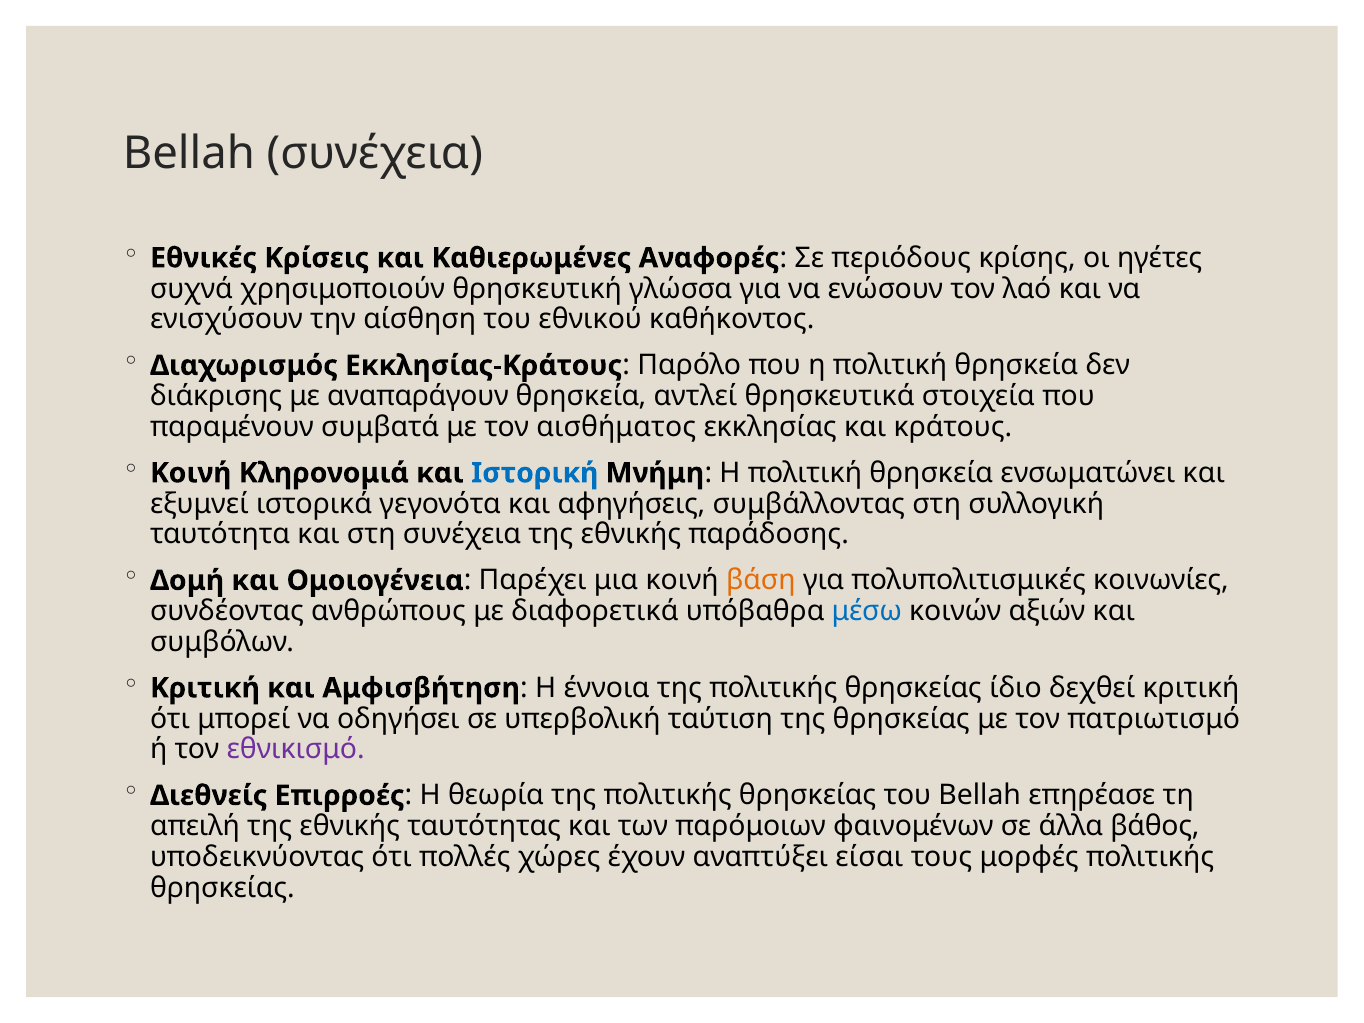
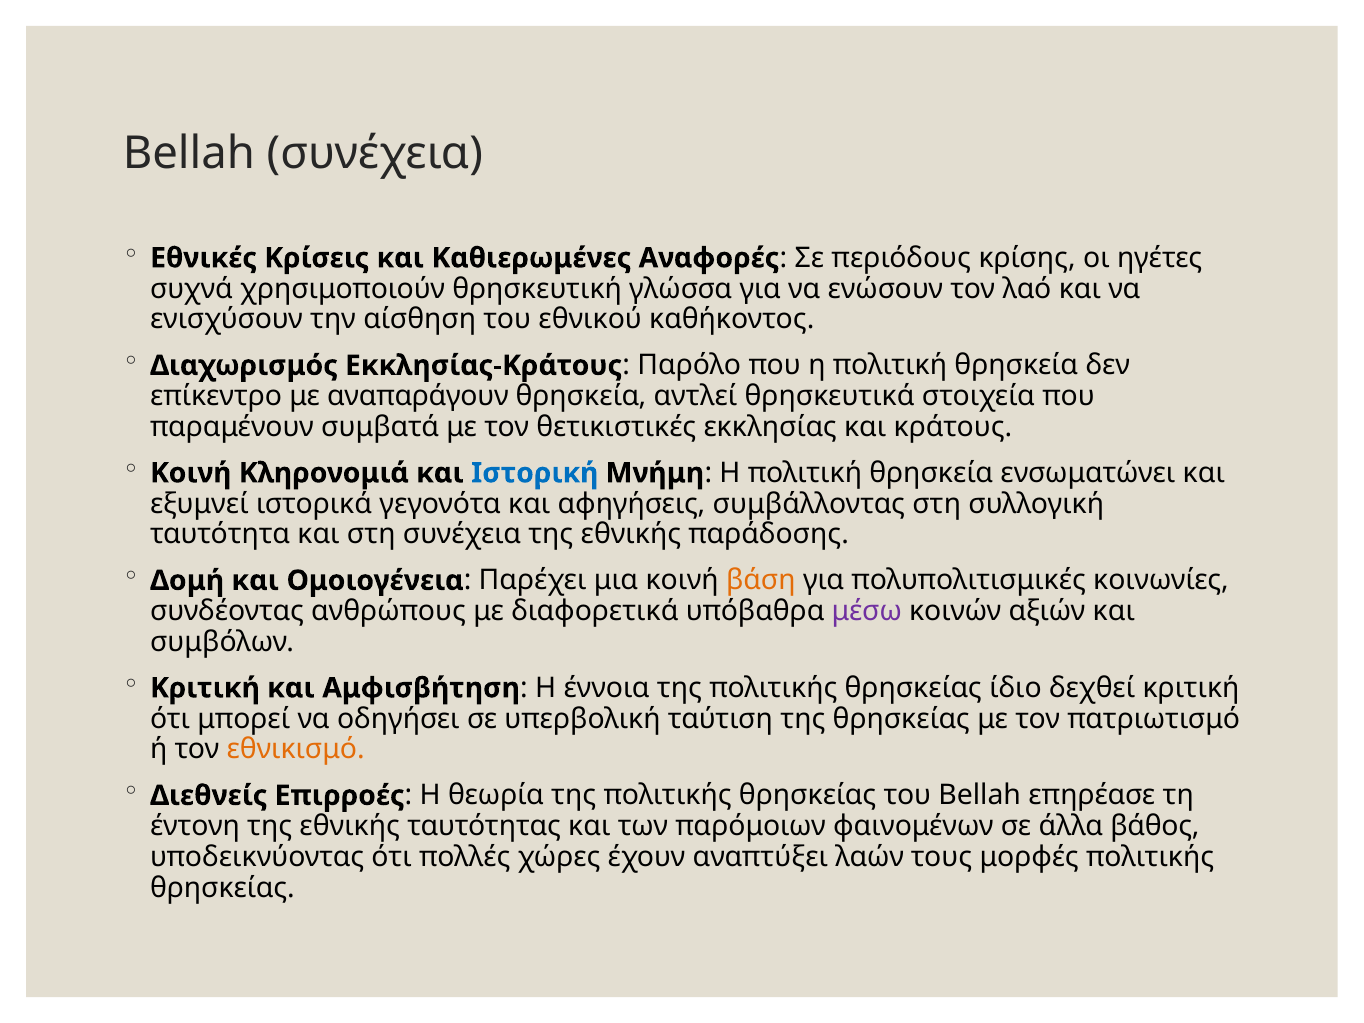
διάκρισης: διάκρισης -> επίκεντρο (216, 396)
αισθήματος: αισθήματος -> θετικιστικές (616, 427)
μέσω colour: blue -> purple (867, 611)
εθνικισμό colour: purple -> orange (296, 750)
απειλή: απειλή -> έντονη (195, 826)
είσαι: είσαι -> λαών (870, 857)
